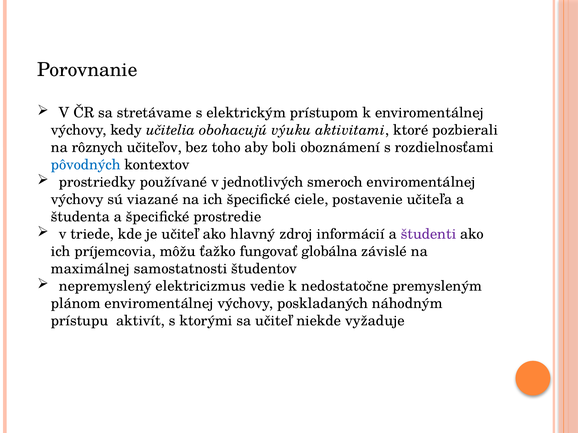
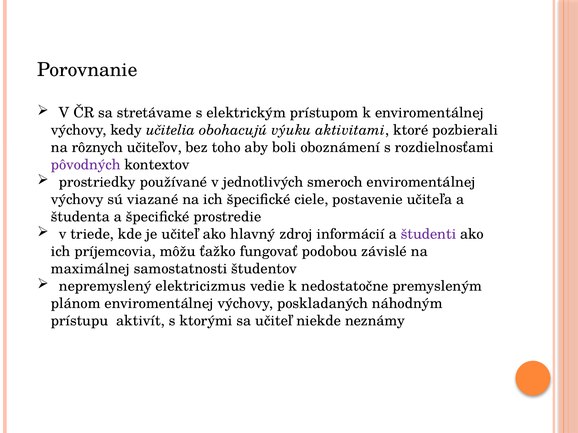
pôvodných colour: blue -> purple (86, 165)
globálna: globálna -> podobou (330, 252)
vyžaduje: vyžaduje -> neznámy (375, 321)
